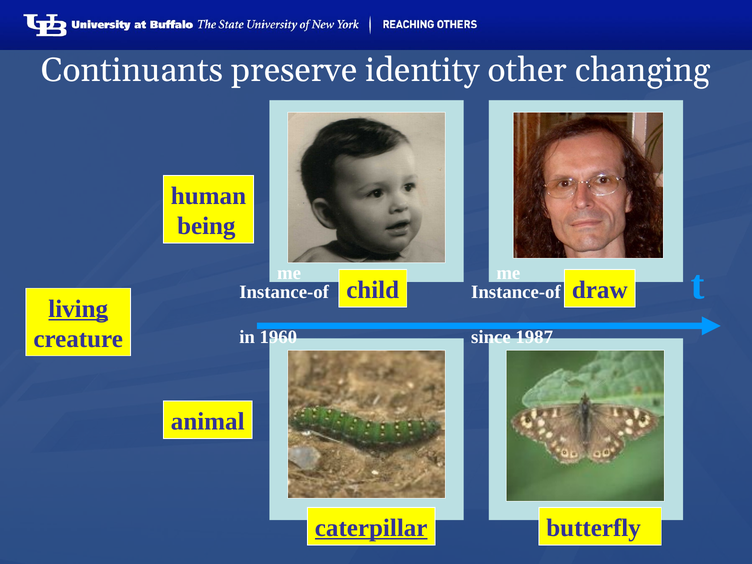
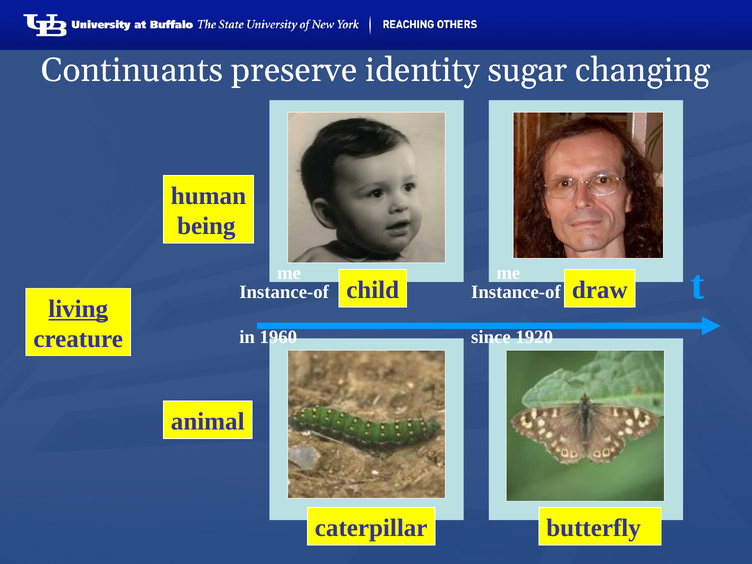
other: other -> sugar (528, 70)
1987: 1987 -> 1920 (534, 337)
caterpillar underline: present -> none (371, 528)
